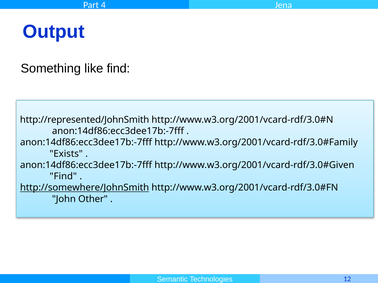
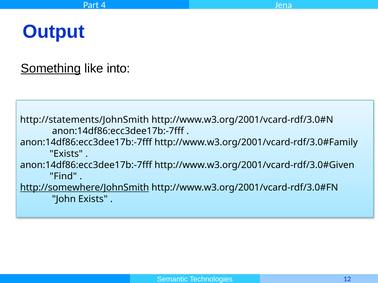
Something underline: none -> present (51, 69)
like find: find -> into (118, 69)
http://represented/JohnSmith: http://represented/JohnSmith -> http://statements/JohnSmith (85, 120)
John Other: Other -> Exists (93, 199)
